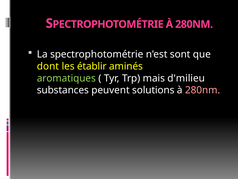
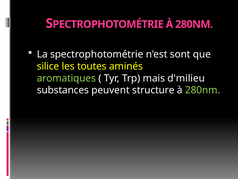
dont: dont -> silice (48, 66)
établir: établir -> toutes (92, 66)
solutions: solutions -> structure (153, 90)
280nm colour: pink -> light green (203, 90)
